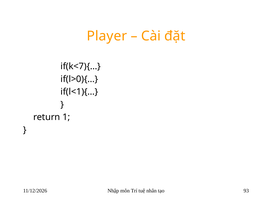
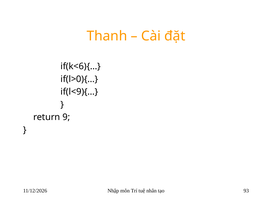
Player: Player -> Thanh (107, 36)
if(k<7){…: if(k<7){… -> if(k<6){… (81, 66)
if(l<1){…: if(l<1){… -> if(l<9){… (79, 92)
1: 1 -> 9 (66, 117)
